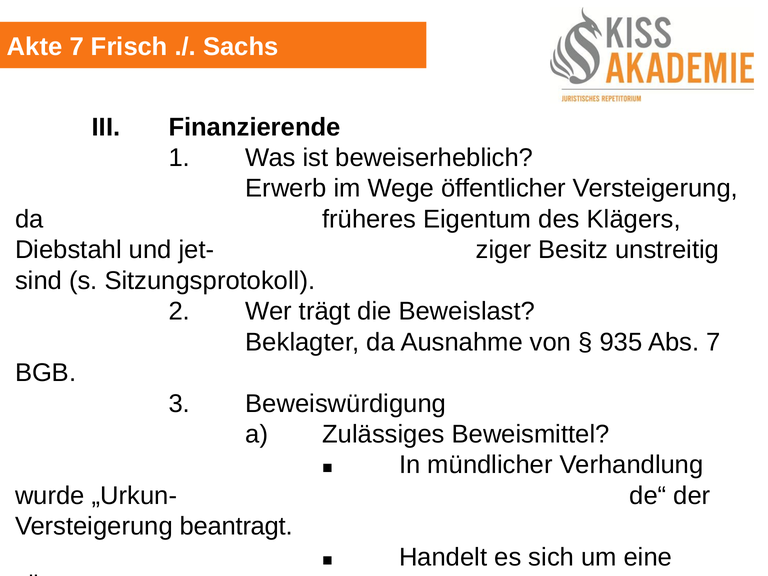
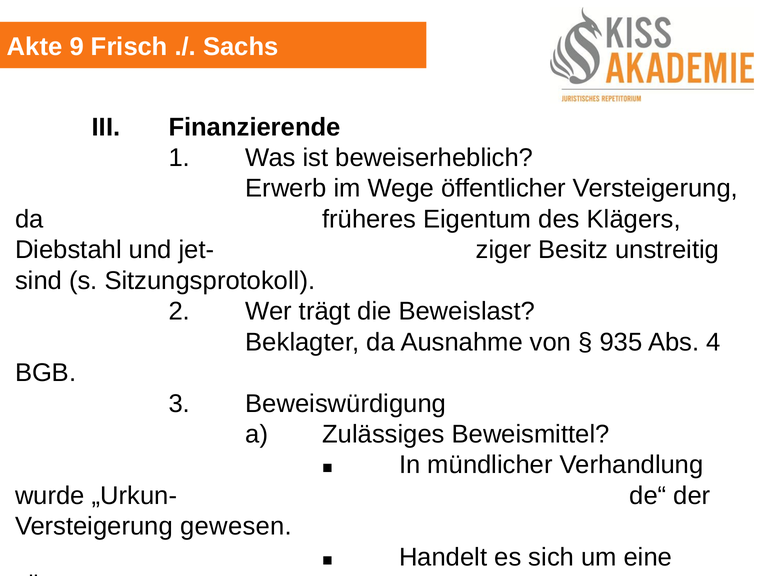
Akte 7: 7 -> 9 (77, 47)
Abs 7: 7 -> 4 (714, 342)
beantragt: beantragt -> gewesen (236, 526)
